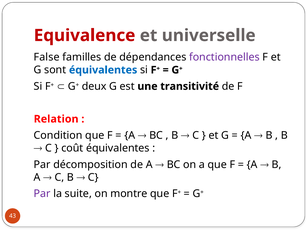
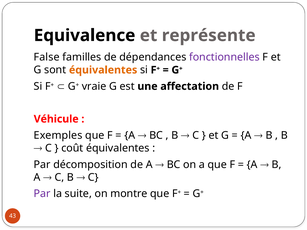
Equivalence colour: red -> black (85, 35)
universelle: universelle -> représente (209, 35)
équivalentes colour: blue -> orange (103, 70)
deux: deux -> vraie (94, 86)
transitivité: transitivité -> affectation (190, 86)
Relation: Relation -> Véhicule (56, 119)
Condition: Condition -> Exemples (58, 136)
